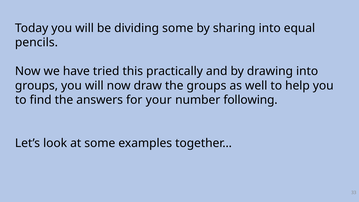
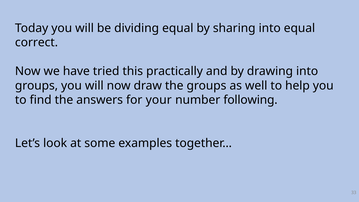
dividing some: some -> equal (178, 28)
pencils: pencils -> correct (36, 43)
